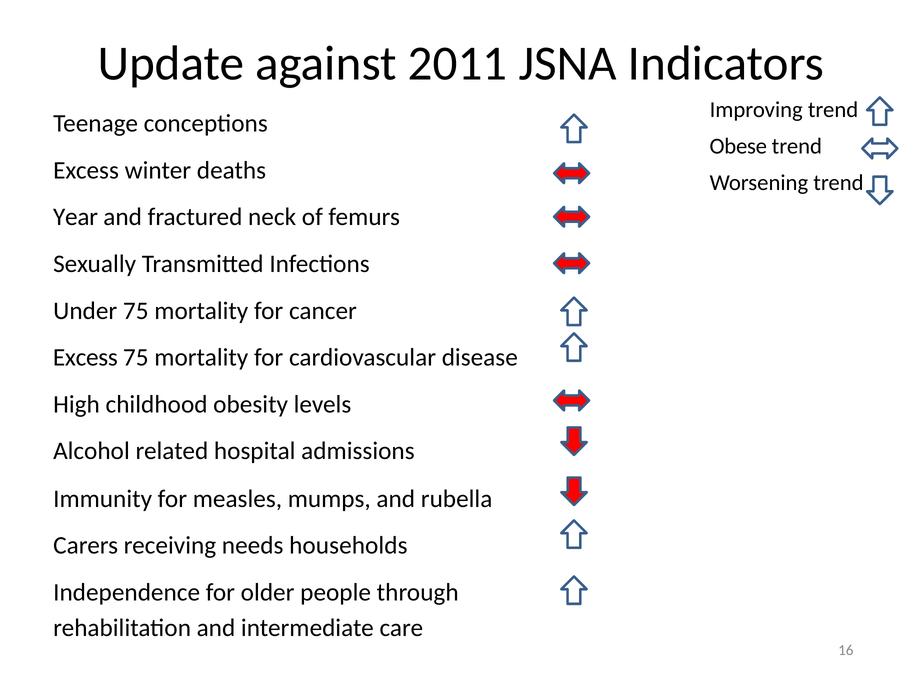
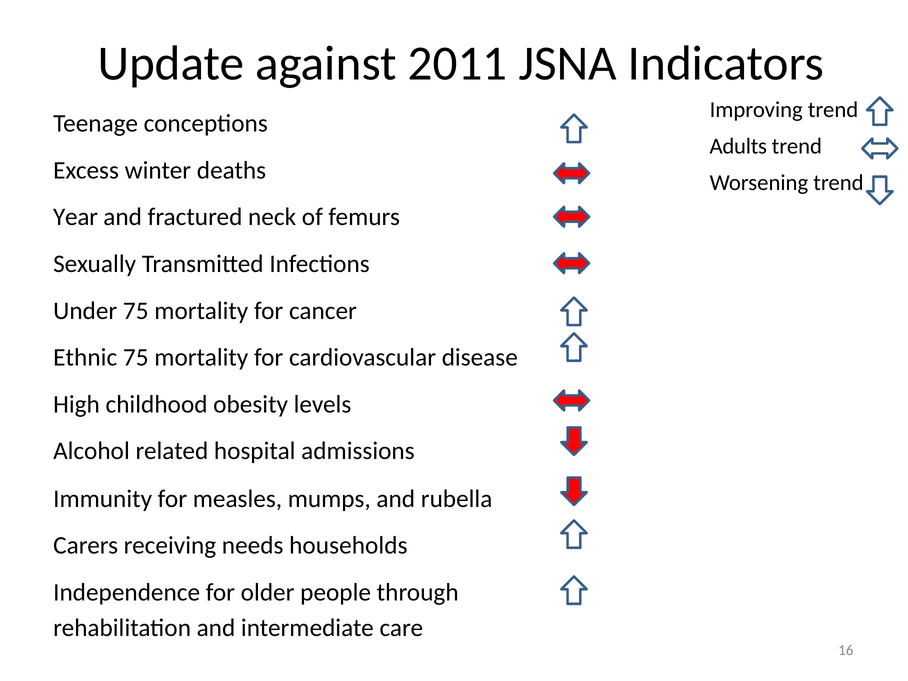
Obese: Obese -> Adults (738, 146)
Excess: Excess -> Ethnic (85, 357)
